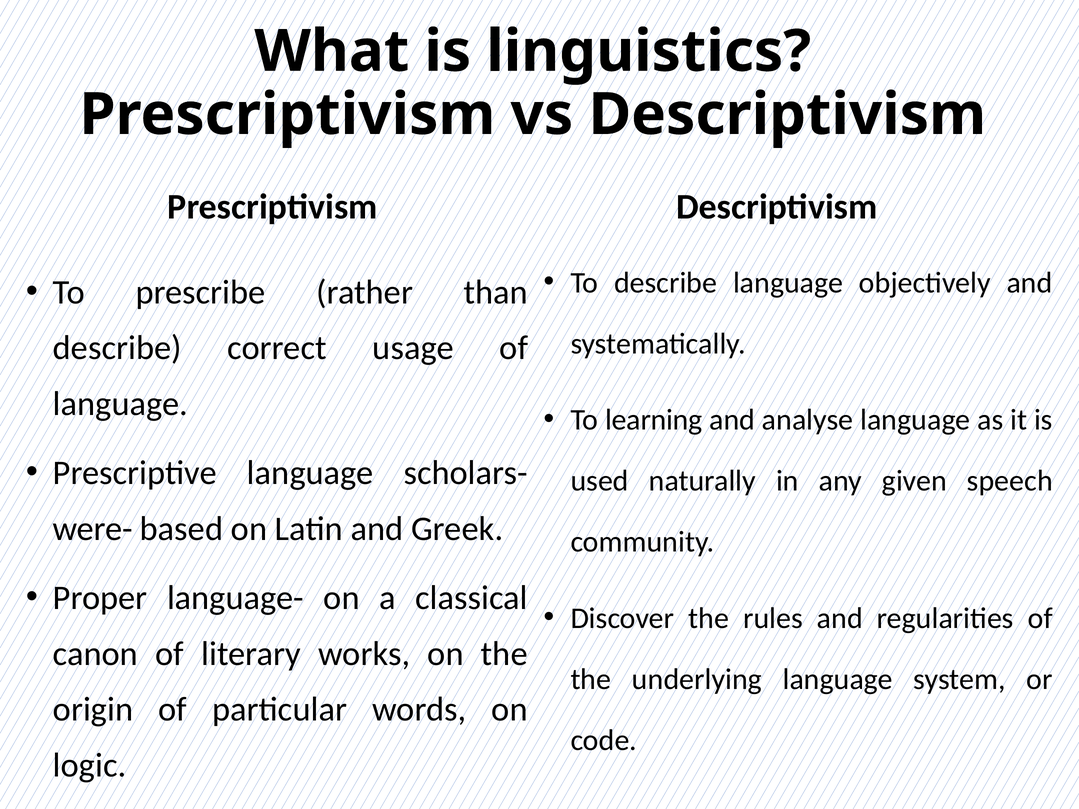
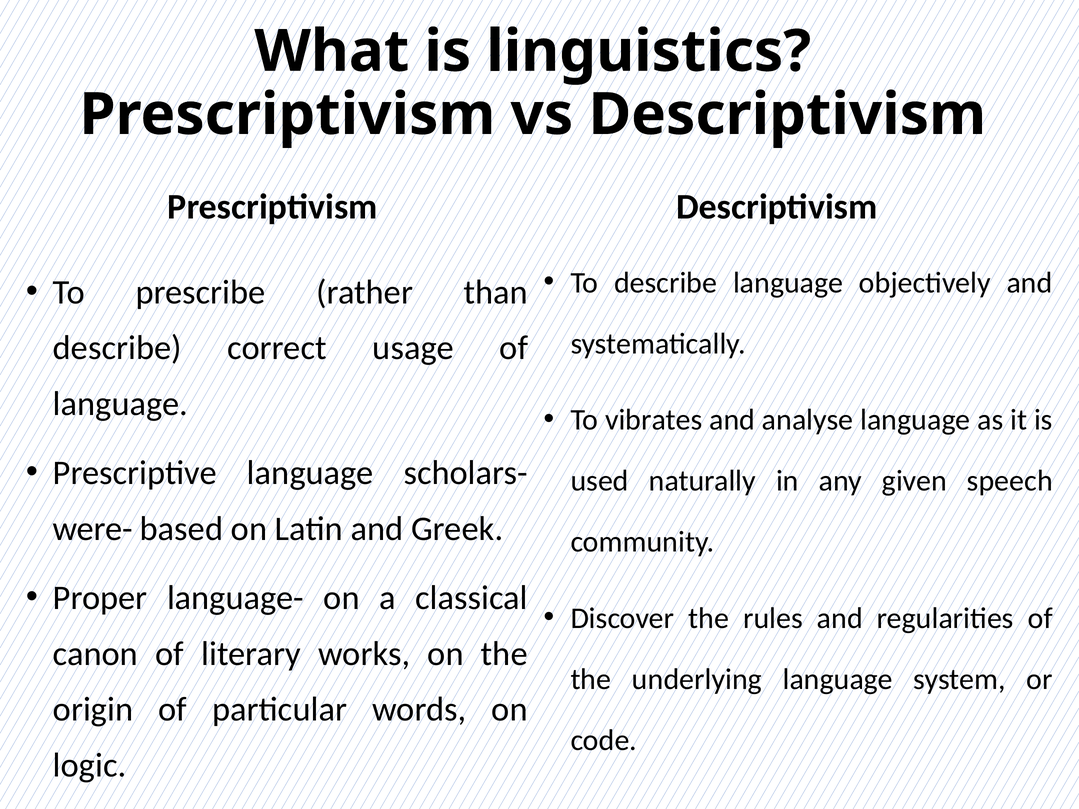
learning: learning -> vibrates (654, 420)
